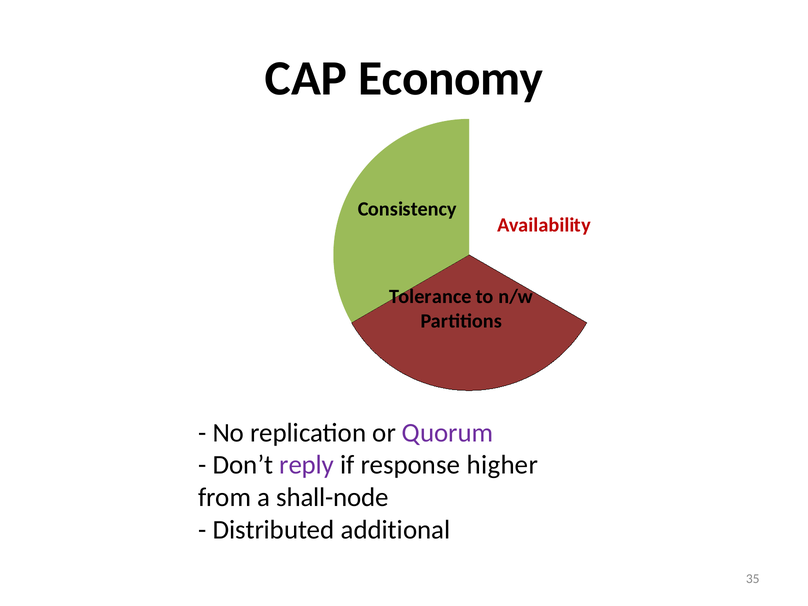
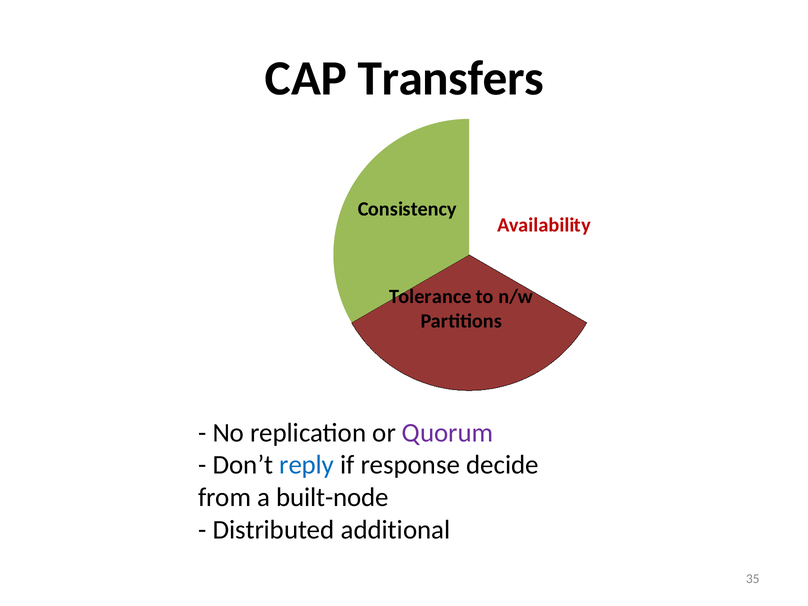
Economy: Economy -> Transfers (451, 78)
reply colour: purple -> blue (307, 465)
higher: higher -> decide (503, 465)
shall-node: shall-node -> built-node (332, 497)
